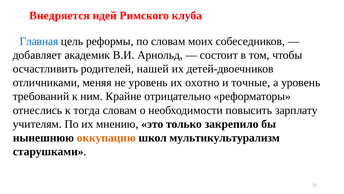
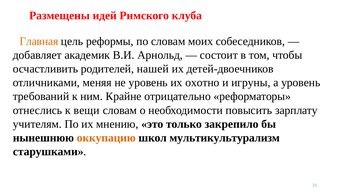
Внедряется: Внедряется -> Размещены (60, 16)
Главная colour: blue -> orange (39, 41)
точные: точные -> игруны (251, 82)
тогда: тогда -> вещи (87, 110)
